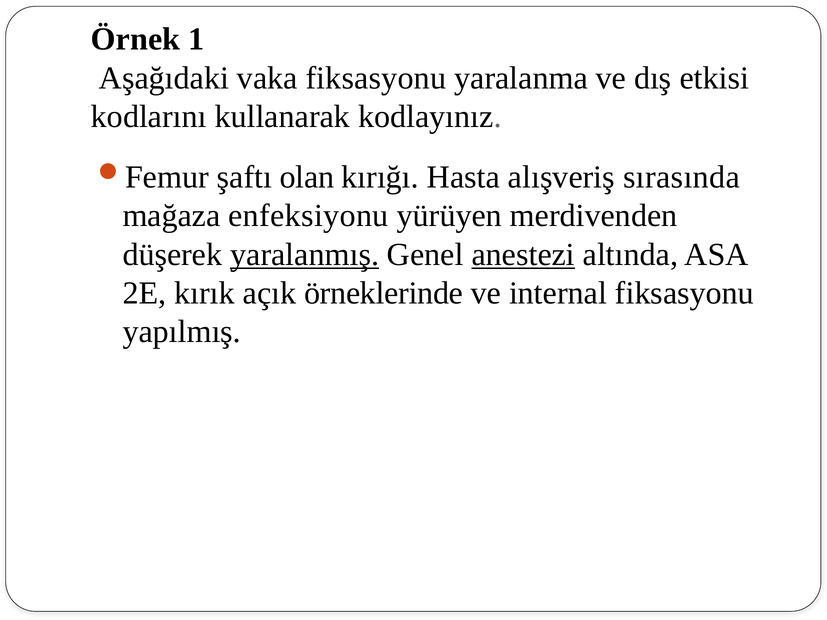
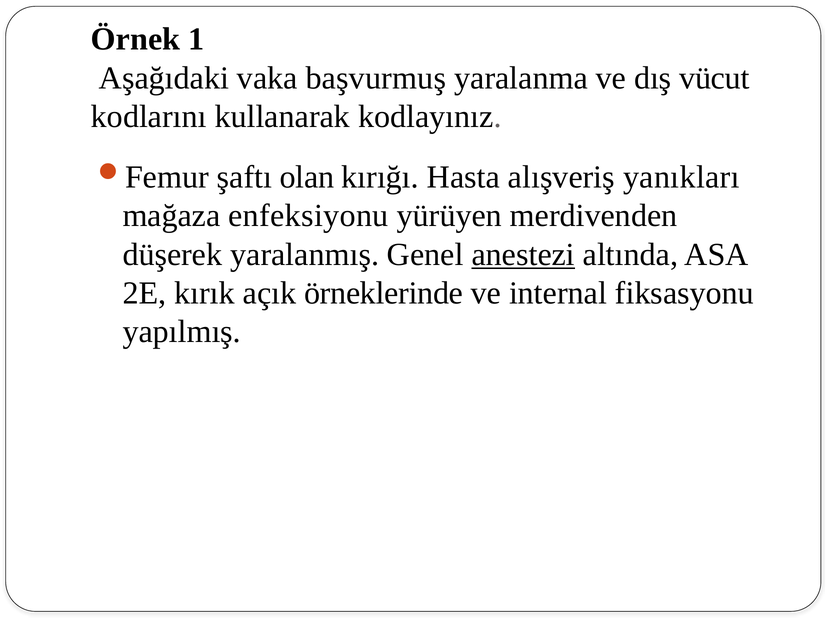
vaka fiksasyonu: fiksasyonu -> başvurmuş (376, 78)
etkisi: etkisi -> vücut (714, 78)
sırasında: sırasında -> yanıkları (681, 177)
yaralanmış underline: present -> none (305, 255)
